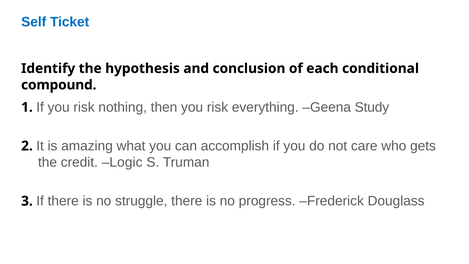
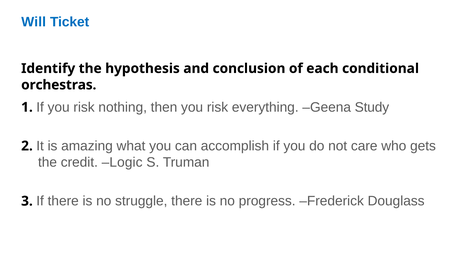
Self: Self -> Will (34, 22)
compound: compound -> orchestras (59, 85)
